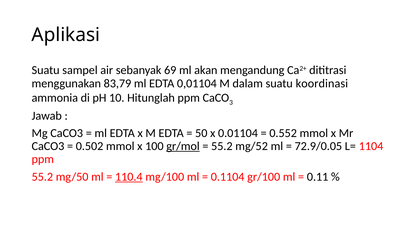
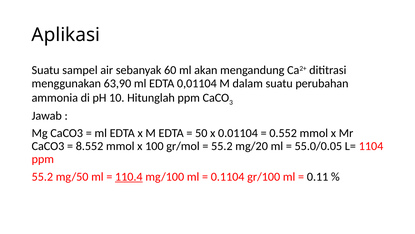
69: 69 -> 60 (170, 70)
83,79: 83,79 -> 63,90 (117, 83)
koordinasi: koordinasi -> perubahan (322, 83)
0.502: 0.502 -> 8.552 (90, 146)
gr/mol underline: present -> none (183, 146)
mg/52: mg/52 -> mg/20 (252, 146)
72.9/0.05: 72.9/0.05 -> 55.0/0.05 (318, 146)
